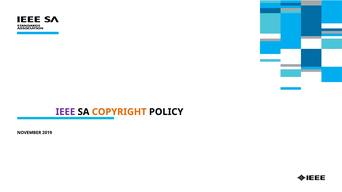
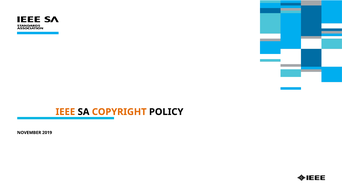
IEEE colour: purple -> orange (65, 112)
